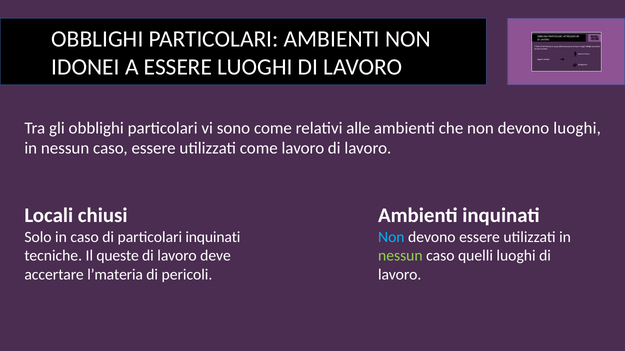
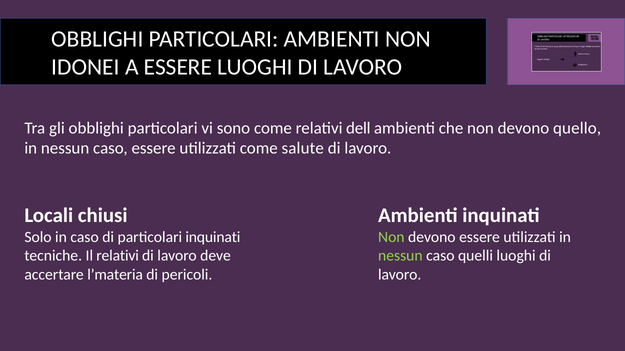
alle: alle -> dell (358, 128)
devono luoghi: luoghi -> quello (577, 128)
come lavoro: lavoro -> salute (303, 148)
Non colour: light blue -> light green (391, 237)
Il queste: queste -> relativi (118, 256)
